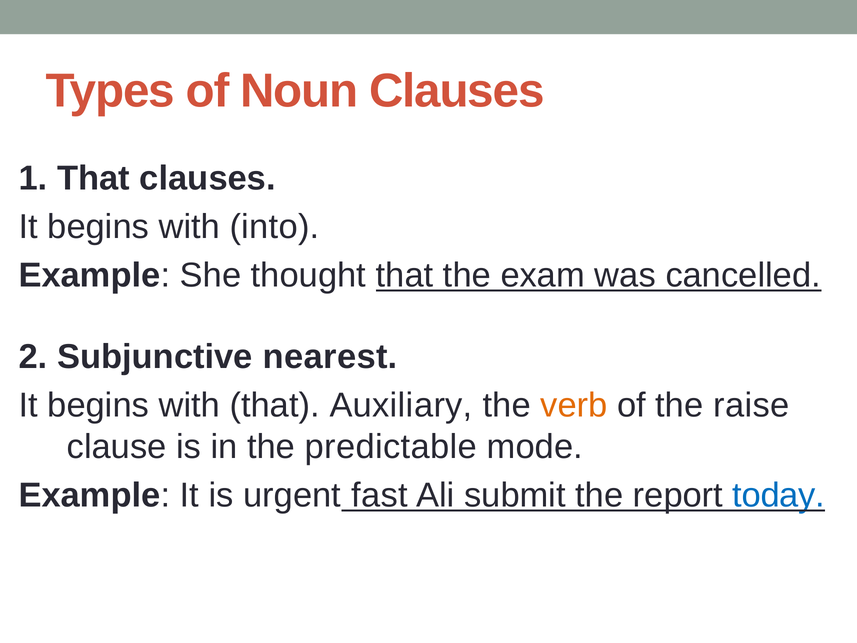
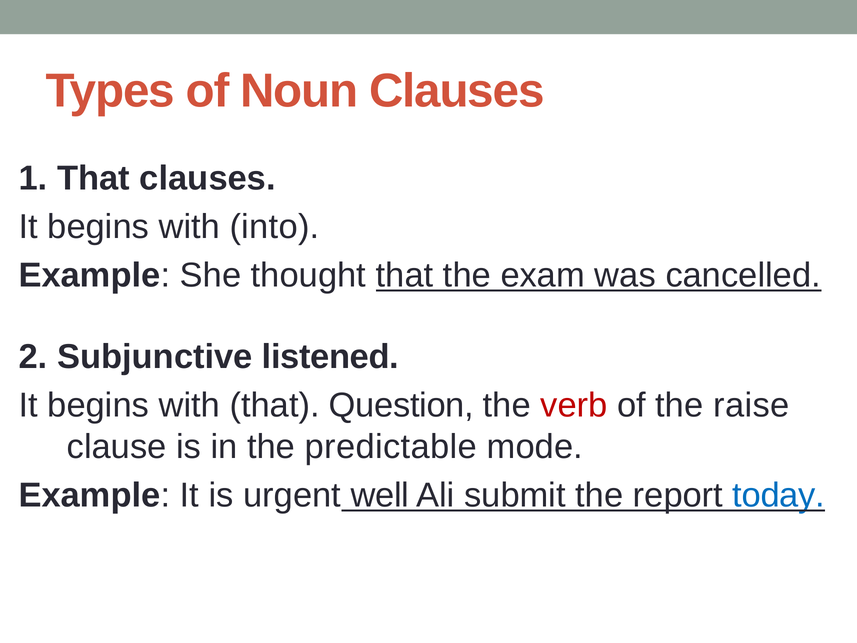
nearest: nearest -> listened (330, 357)
Auxiliary: Auxiliary -> Question (401, 405)
verb colour: orange -> red (574, 405)
fast: fast -> well (380, 495)
